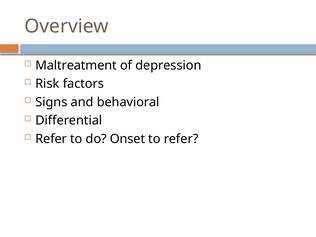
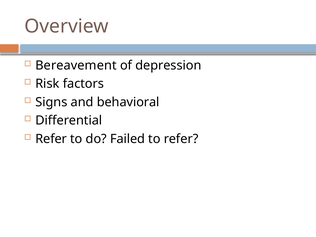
Maltreatment: Maltreatment -> Bereavement (76, 65)
Onset: Onset -> Failed (127, 139)
